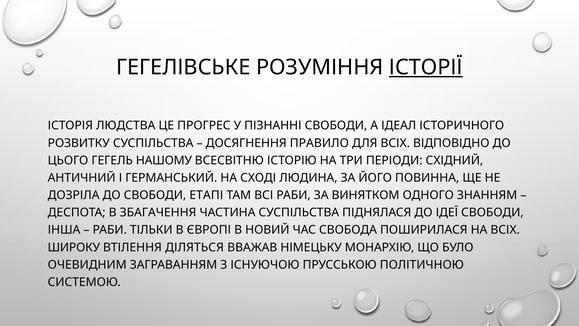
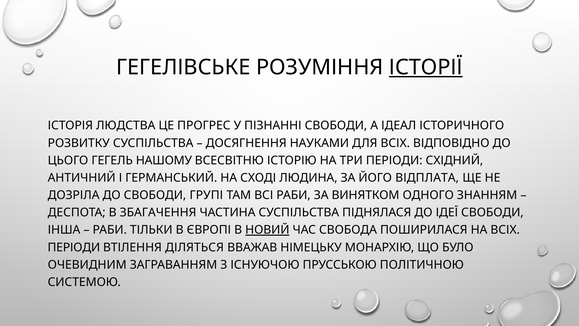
ПРАВИЛО: ПРАВИЛО -> НАУКАМИ (319, 143)
ПОВИННА: ПОВИННА -> ВІДПЛАТА (427, 178)
ЕТАПІ: ЕТАПІ -> ГРУПІ (206, 195)
НОВИЙ underline: none -> present (267, 230)
ШИРОКУ: ШИРОКУ -> ПЕРІОДИ (74, 247)
